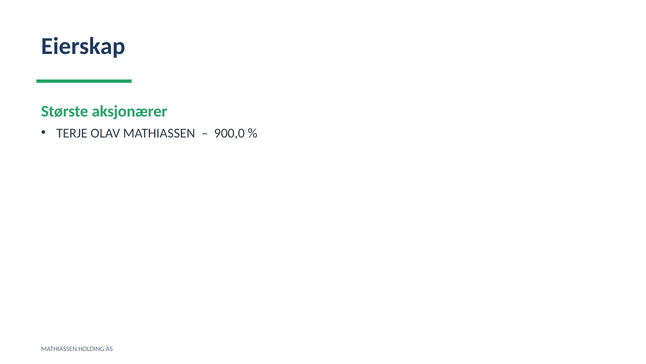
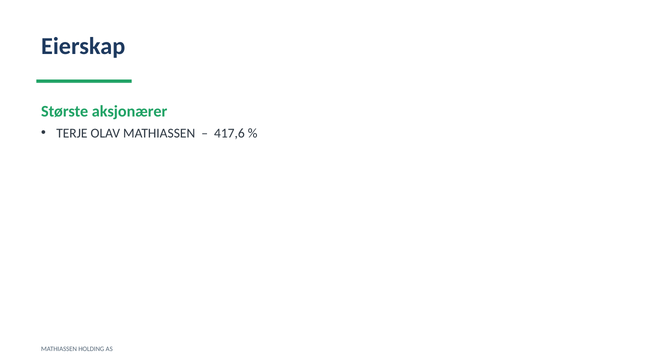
900,0: 900,0 -> 417,6 (229, 133)
